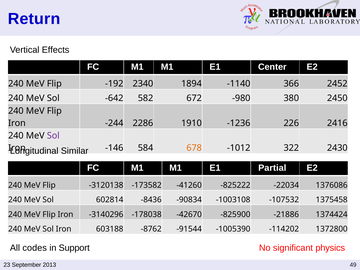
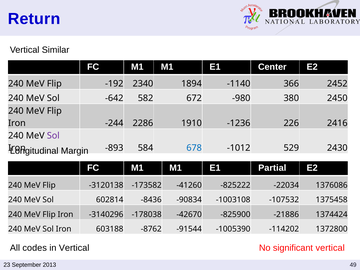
Effects: Effects -> Similar (56, 50)
-146: -146 -> -893 (114, 148)
678 colour: orange -> blue (194, 148)
322: 322 -> 529 (291, 148)
Similar: Similar -> Margin (75, 151)
in Support: Support -> Vertical (74, 248)
significant physics: physics -> vertical (330, 248)
